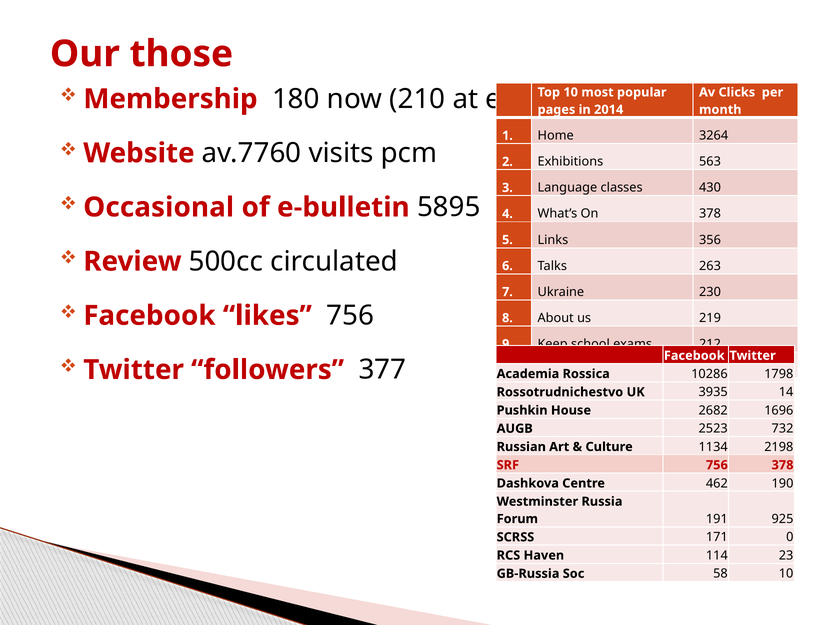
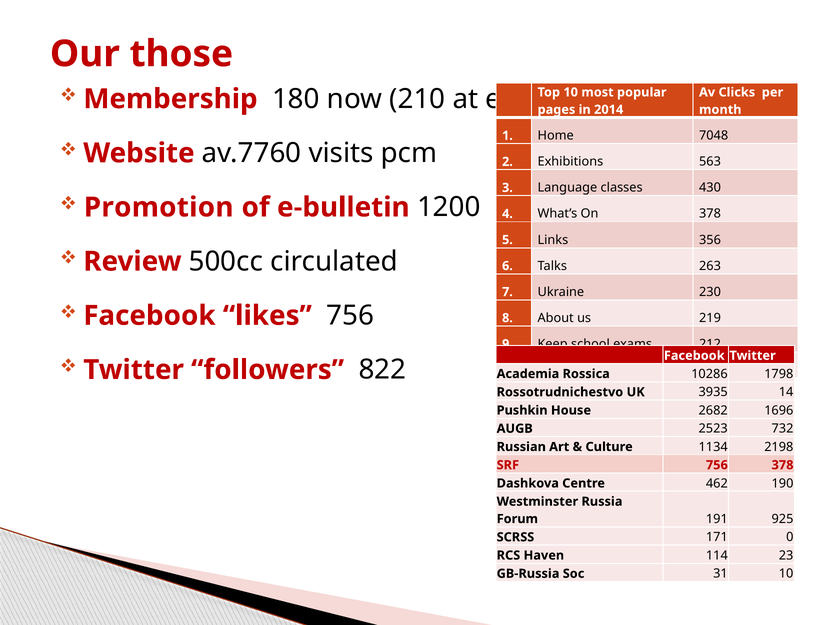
3264: 3264 -> 7048 (714, 136)
Occasional: Occasional -> Promotion (159, 207)
5895: 5895 -> 1200 (449, 207)
377: 377 -> 822 (382, 370)
58: 58 -> 31 (720, 574)
